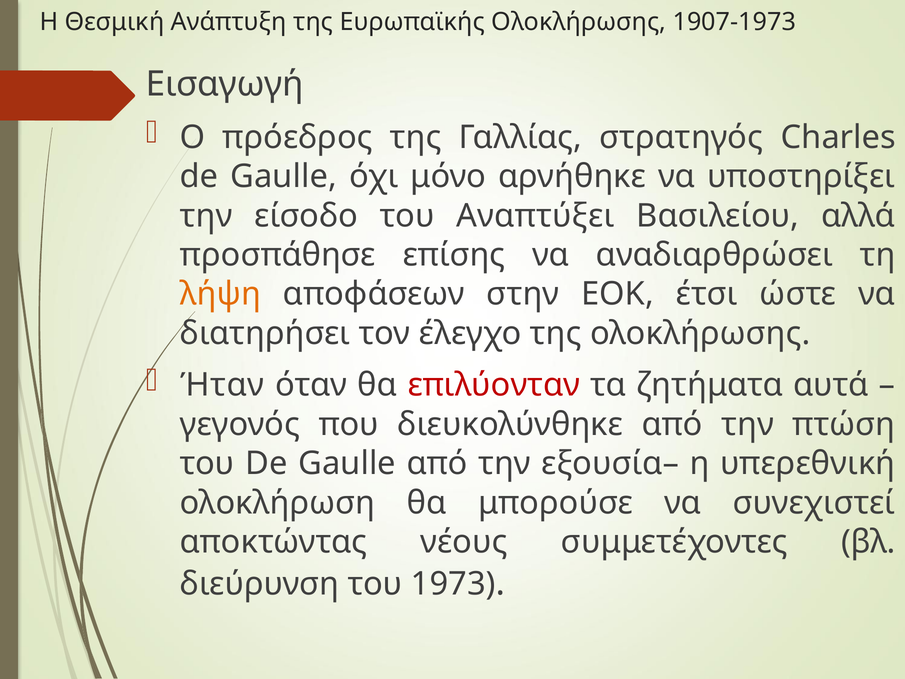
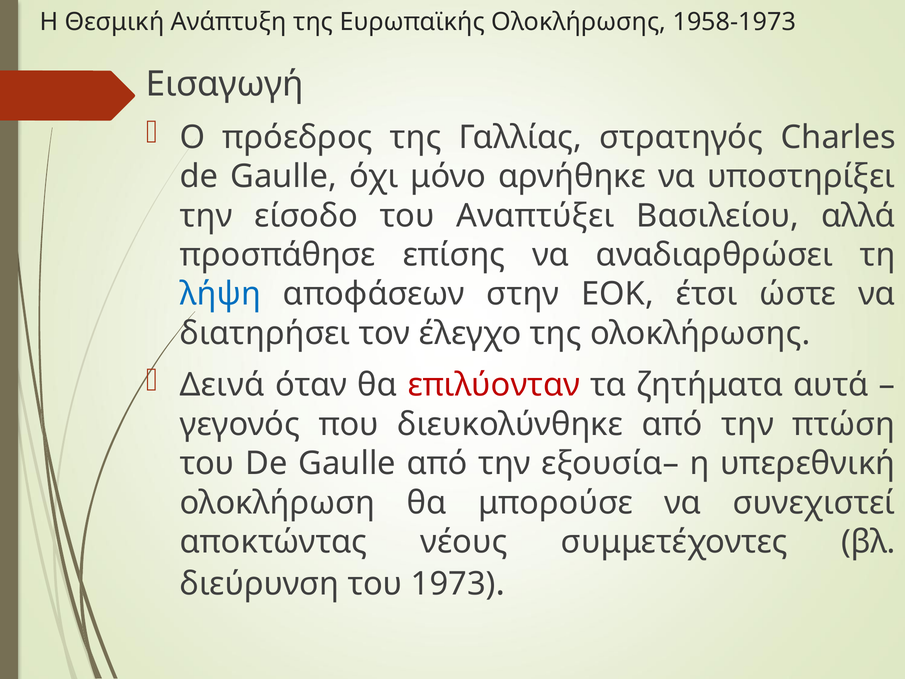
1907-1973: 1907-1973 -> 1958-1973 (734, 22)
λήψη colour: orange -> blue (220, 294)
Ήταν: Ήταν -> Δεινά (222, 385)
